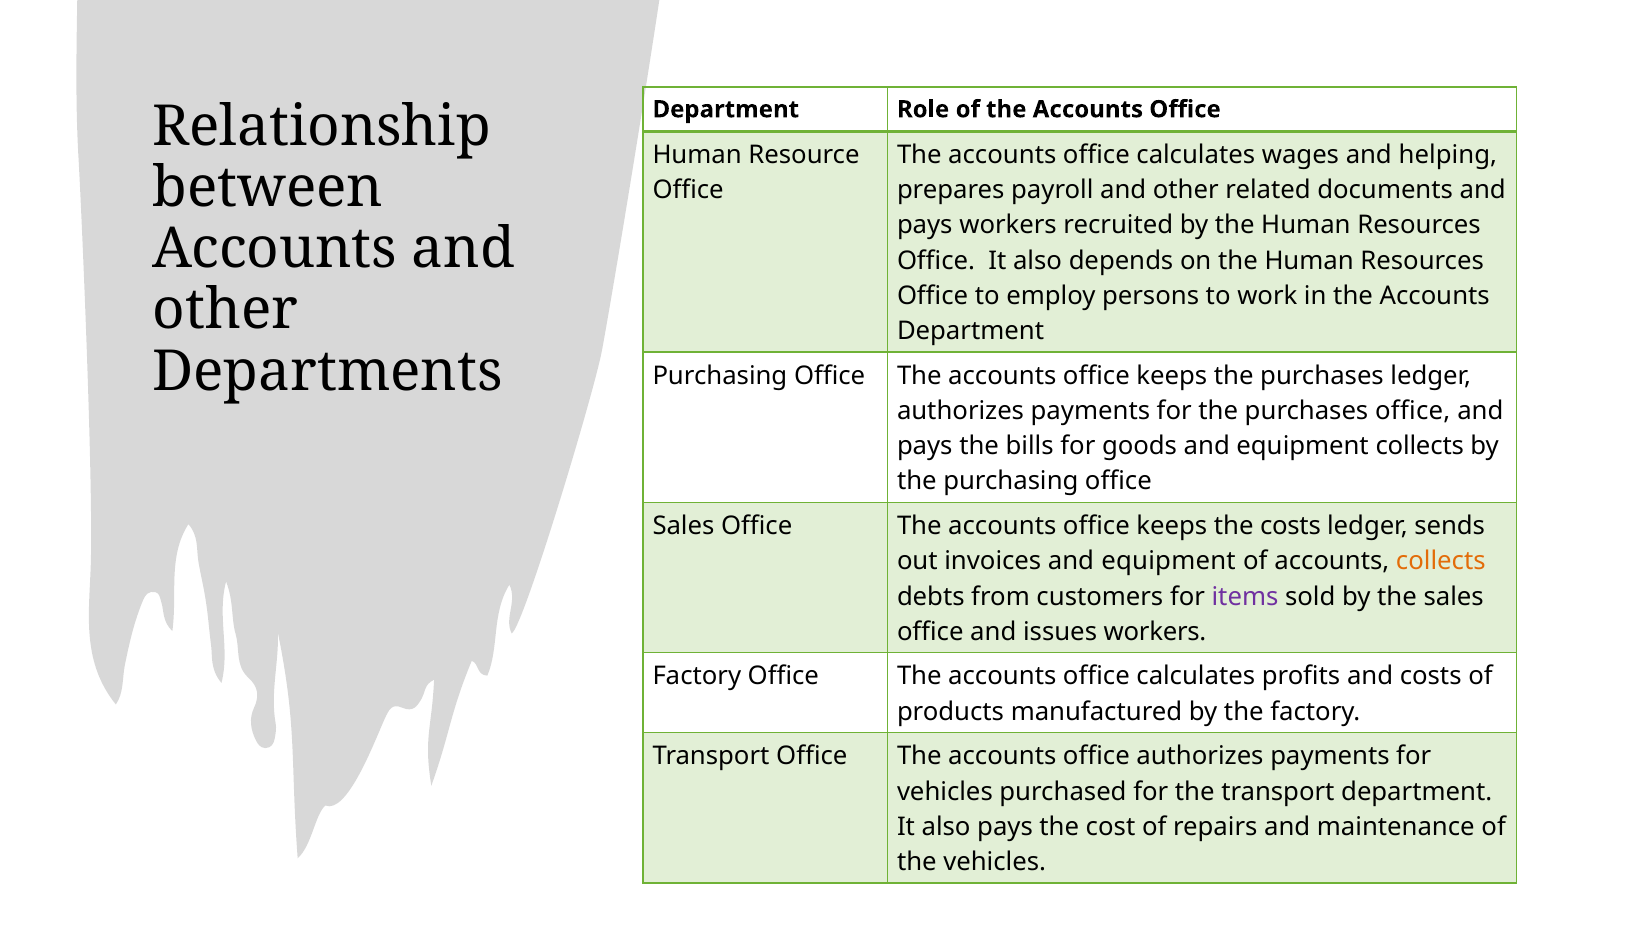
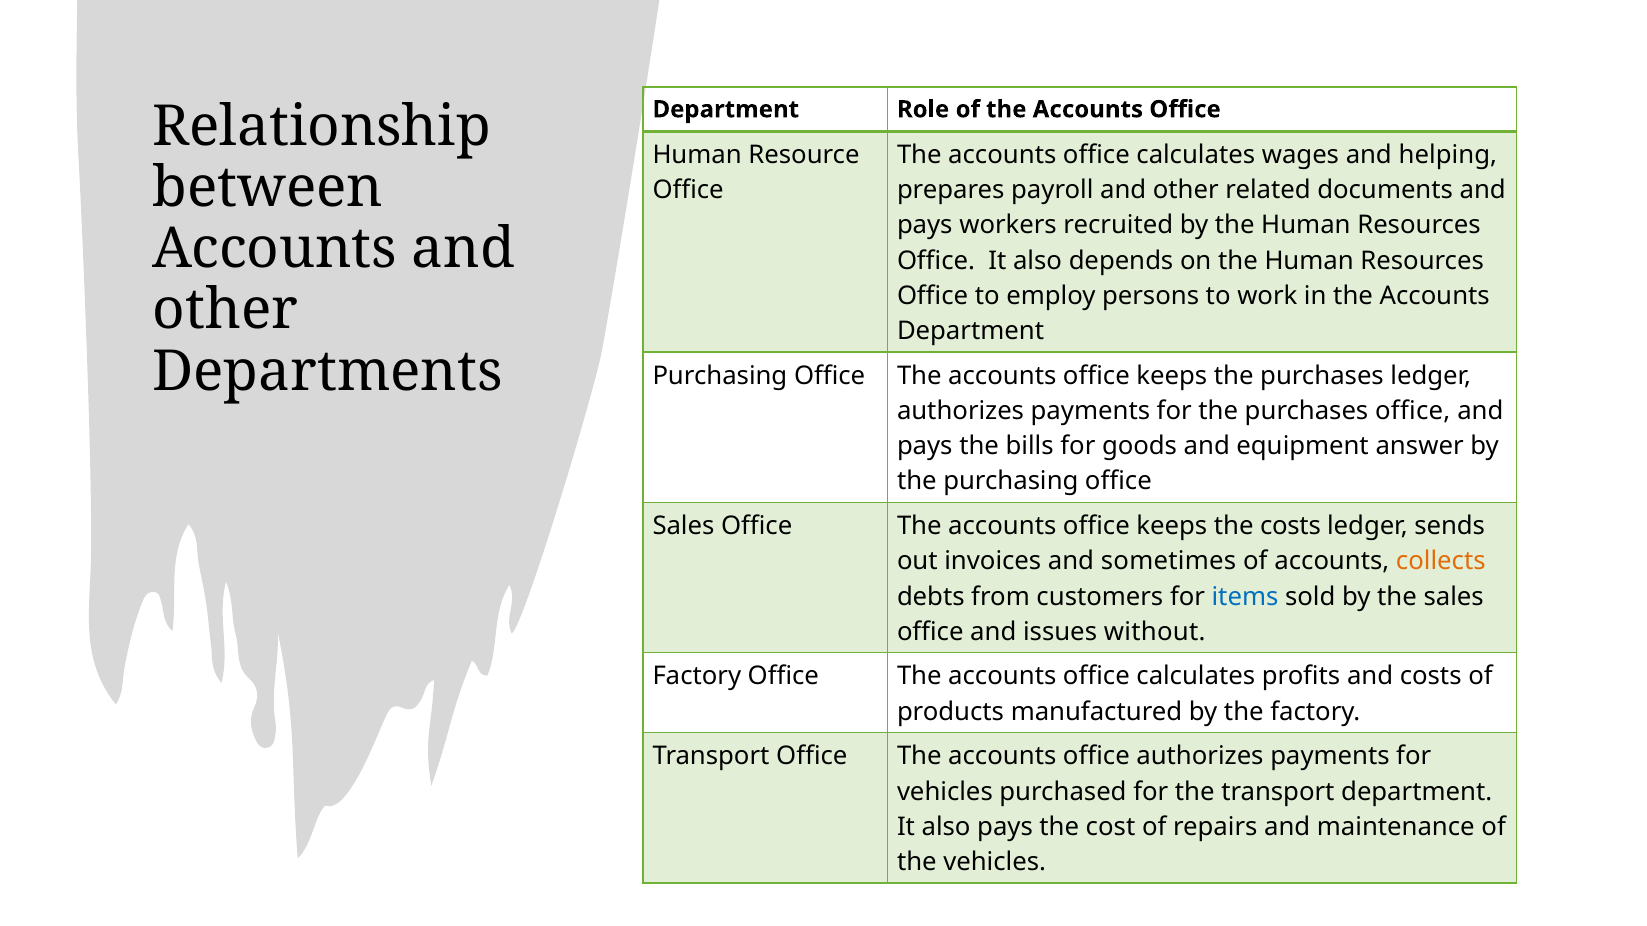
equipment collects: collects -> answer (1420, 446)
invoices and equipment: equipment -> sometimes (1169, 562)
items colour: purple -> blue (1245, 597)
issues workers: workers -> without (1155, 632)
